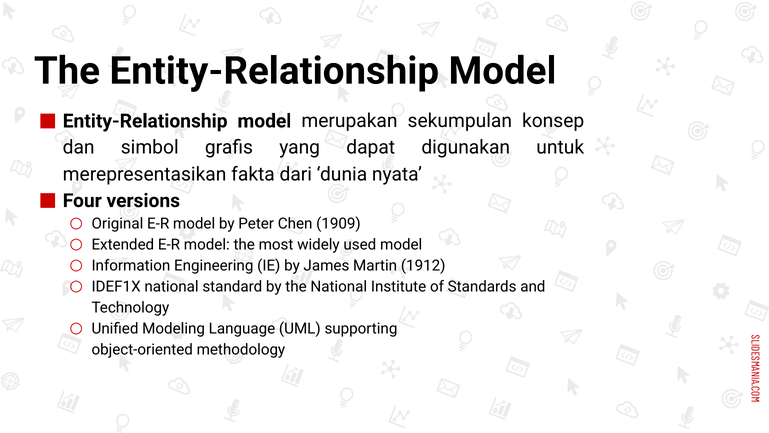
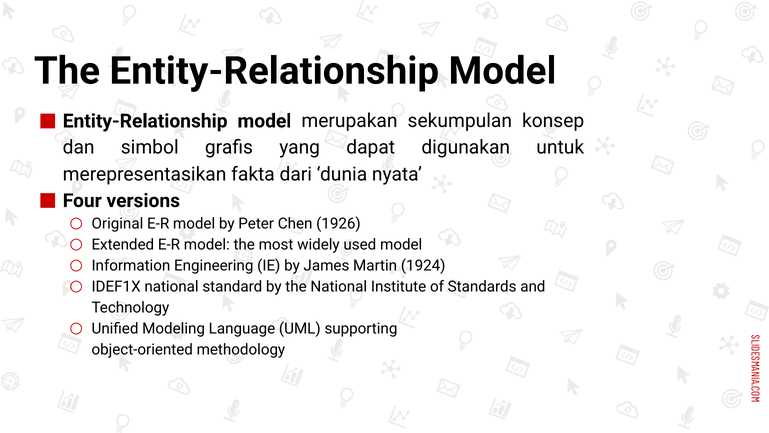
1909: 1909 -> 1926 (338, 224)
1912: 1912 -> 1924 (423, 266)
